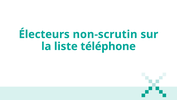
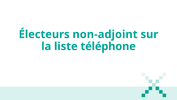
non-scrutin: non-scrutin -> non-adjoint (105, 34)
